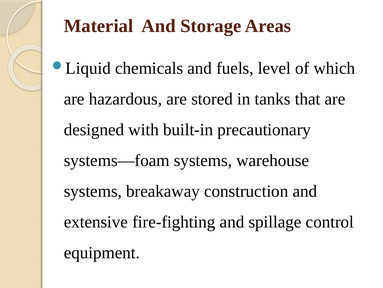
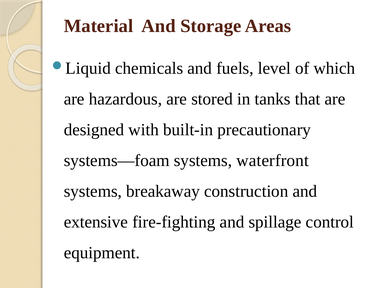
warehouse: warehouse -> waterfront (273, 160)
